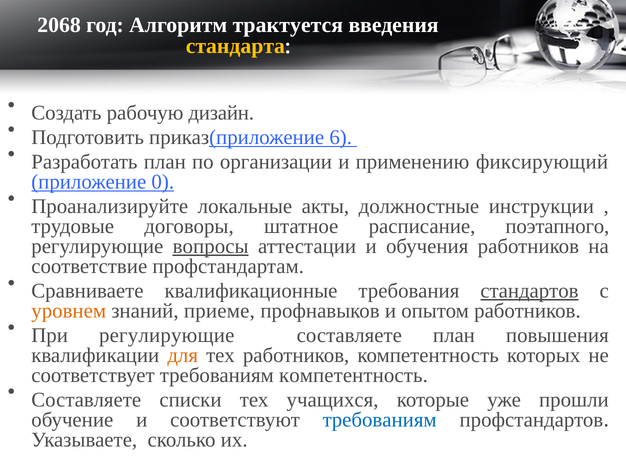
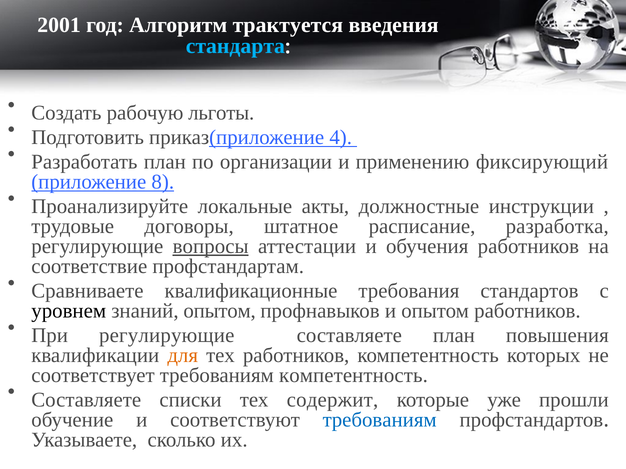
2068: 2068 -> 2001 (59, 25)
стандарта colour: yellow -> light blue (235, 46)
дизайн: дизайн -> льготы (221, 113)
6: 6 -> 4 (341, 137)
0: 0 -> 8 (163, 182)
поэтапного: поэтапного -> разработка (557, 226)
стандартов underline: present -> none (529, 291)
уровнем colour: orange -> black (69, 311)
знаний приеме: приеме -> опытом (220, 311)
учащихся: учащихся -> содержит (332, 400)
